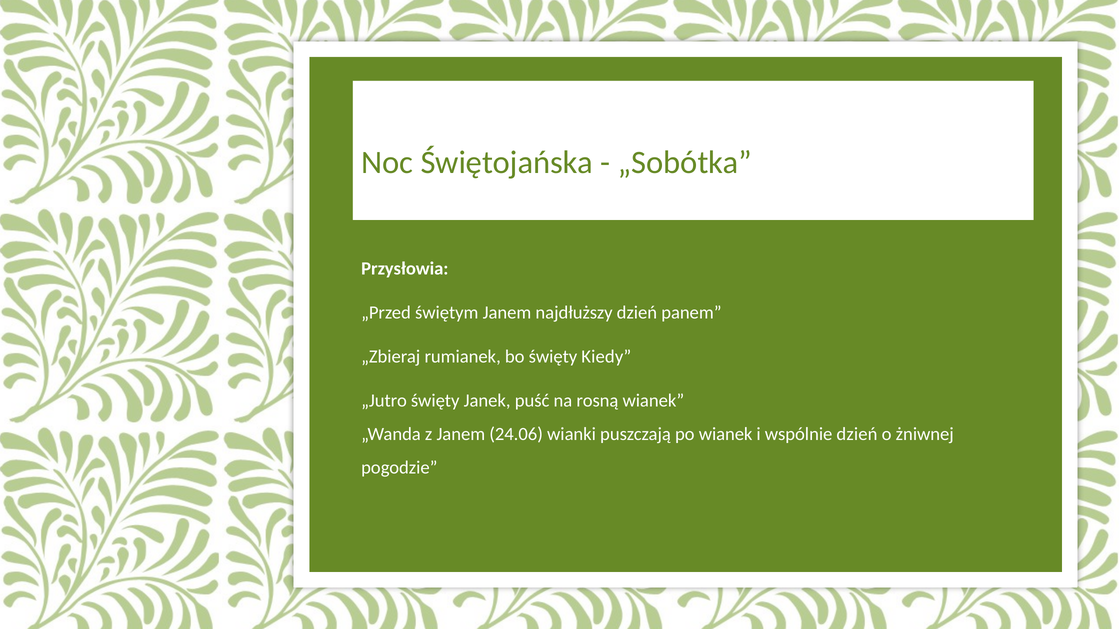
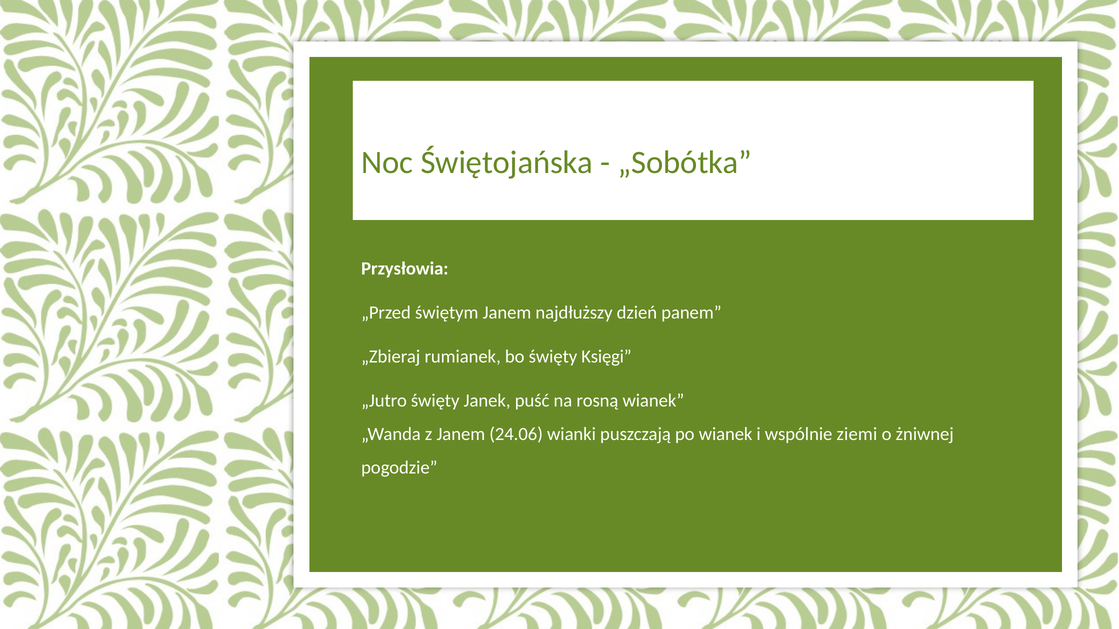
Kiedy: Kiedy -> Księgi (606, 357)
wspólnie dzień: dzień -> ziemi (857, 434)
